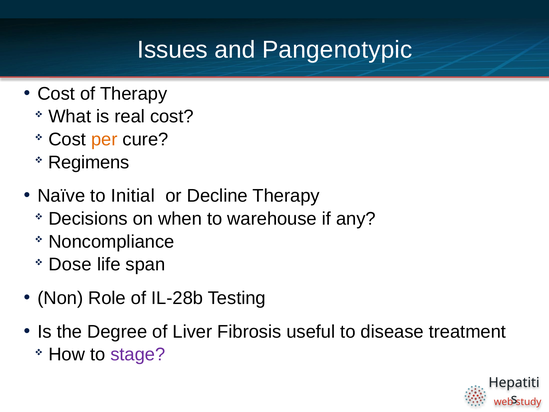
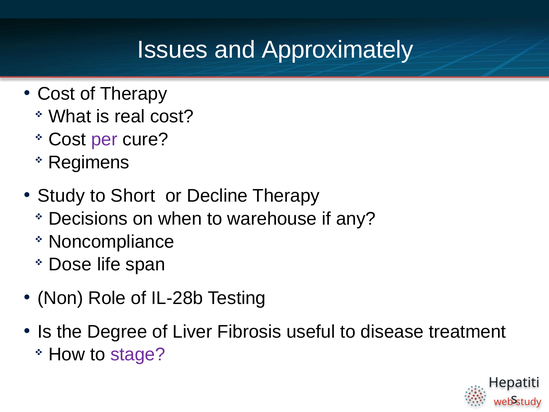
Pangenotypic: Pangenotypic -> Approximately (338, 50)
per colour: orange -> purple (104, 139)
Naïve: Naïve -> Study (61, 196)
Initial: Initial -> Short (133, 196)
